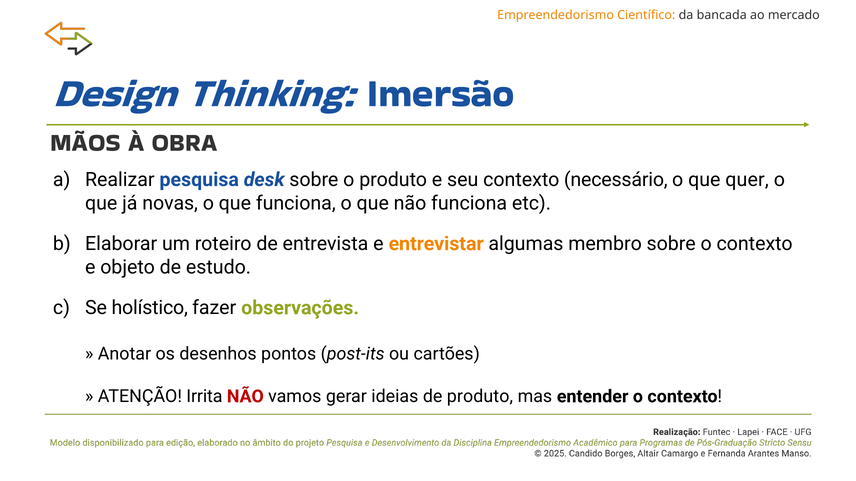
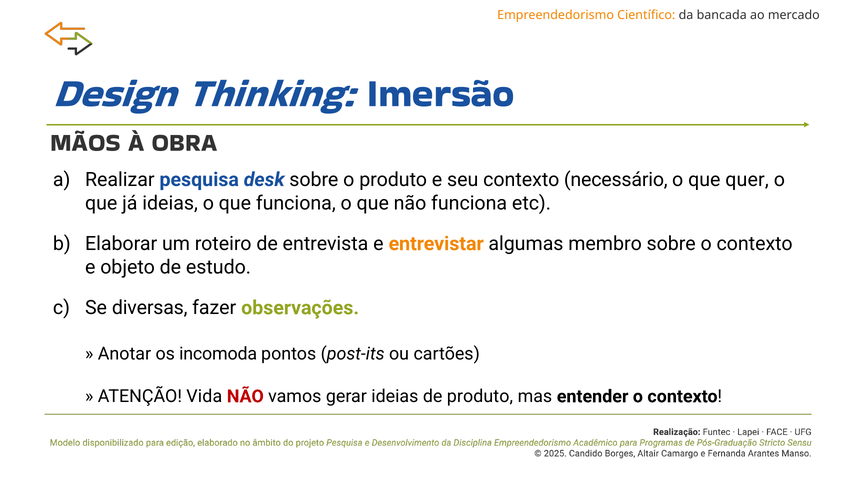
já novas: novas -> ideias (170, 203)
holístico: holístico -> diversas (150, 308)
desenhos: desenhos -> incomoda (218, 354)
Irrita: Irrita -> Vida (204, 397)
